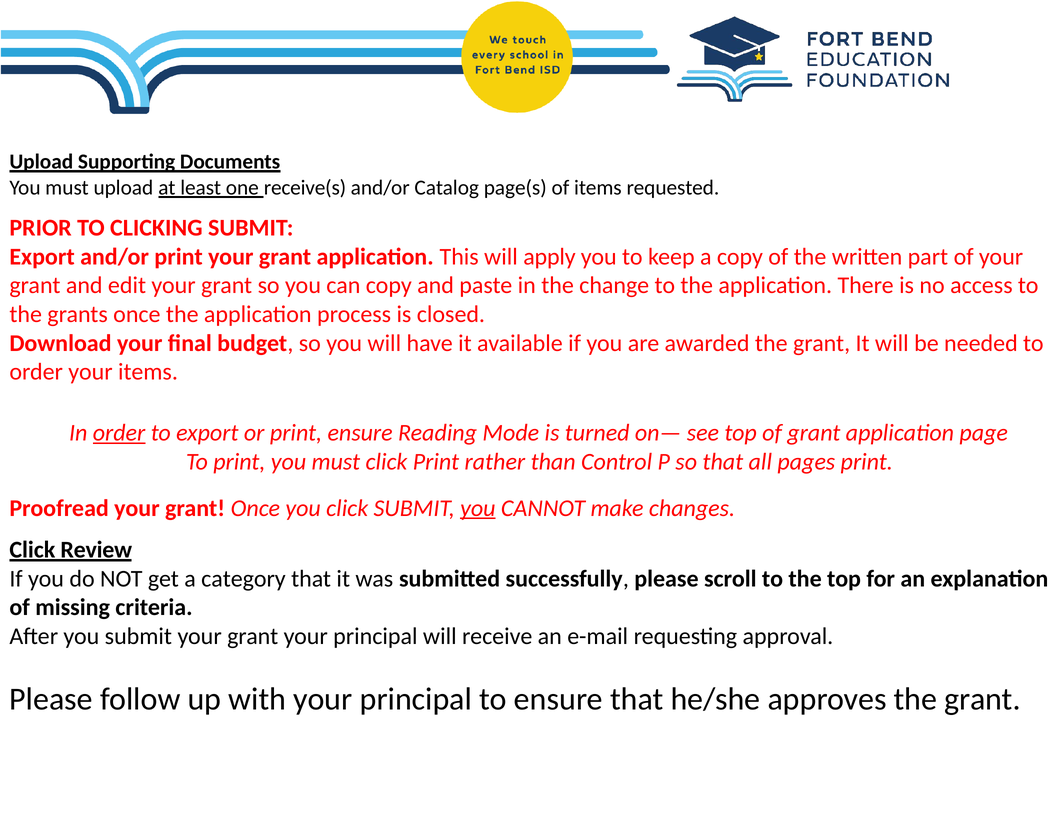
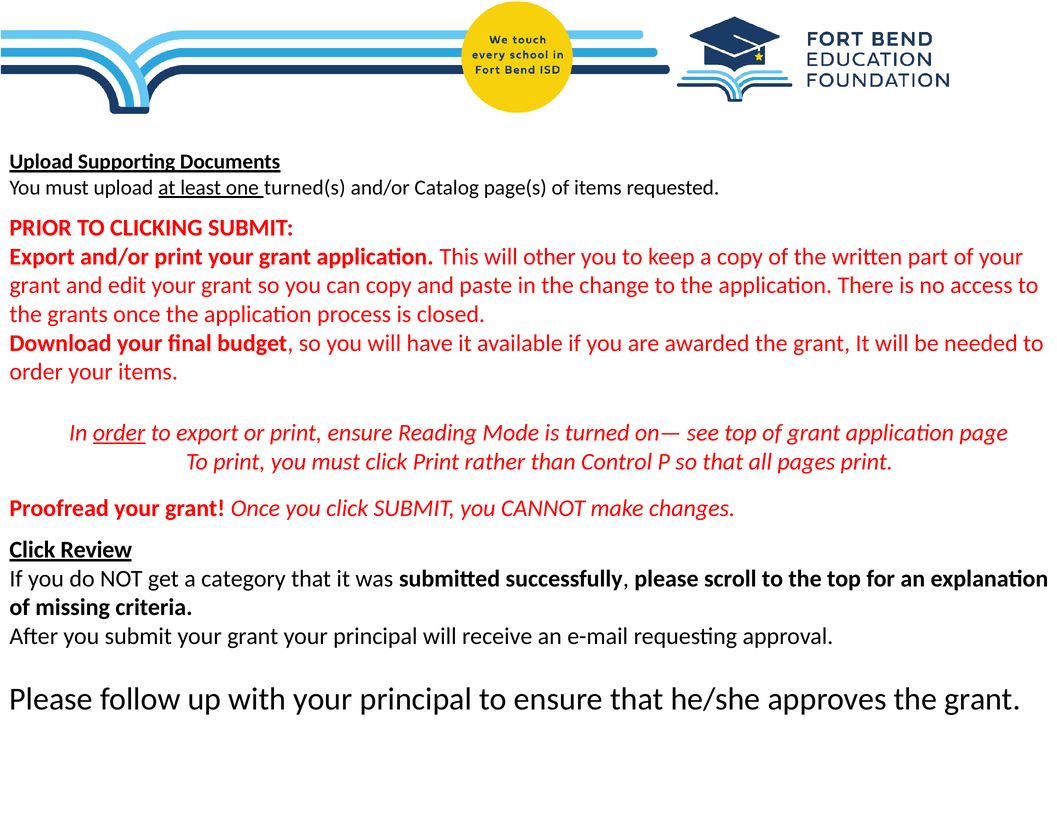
receive(s: receive(s -> turned(s (305, 187)
apply: apply -> other (549, 257)
you underline: present -> none (478, 508)
